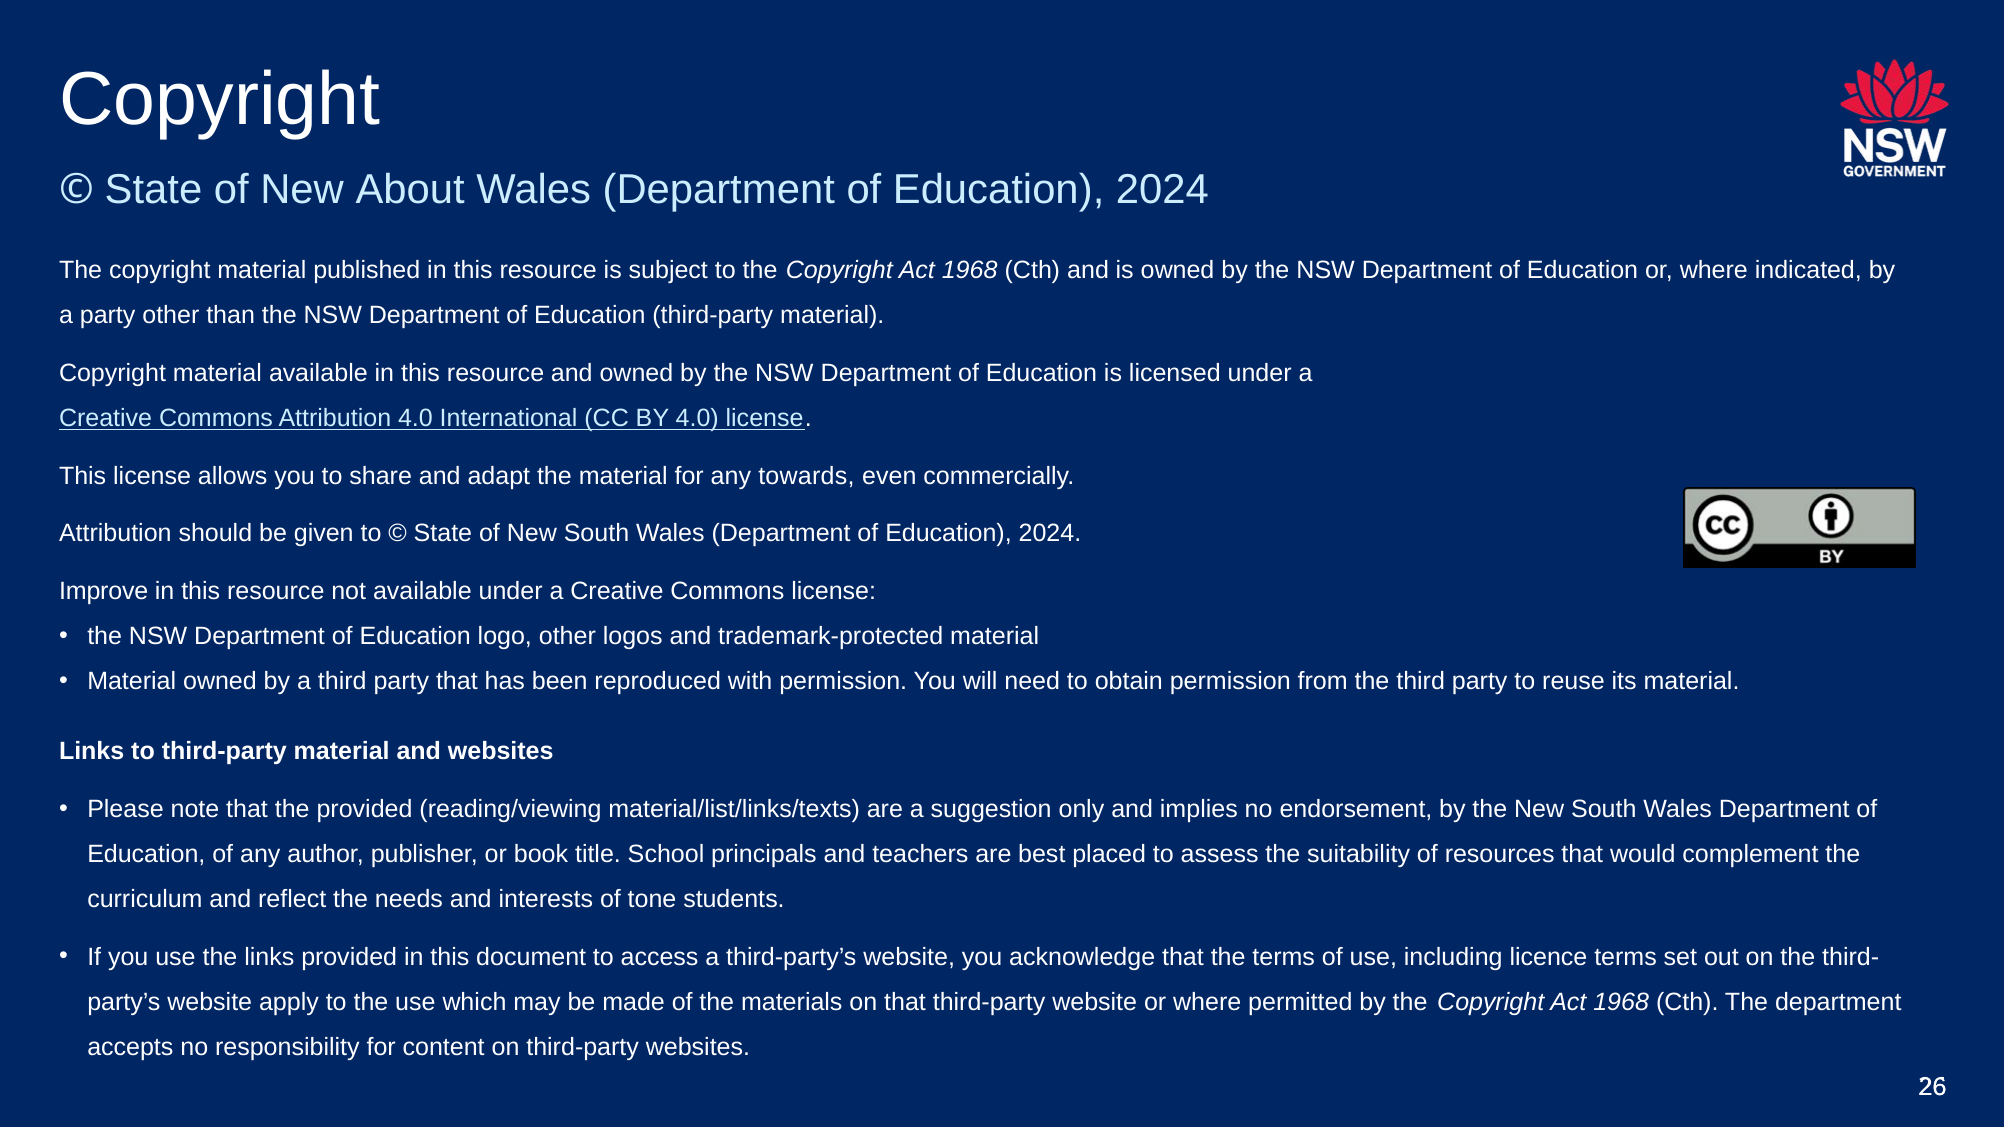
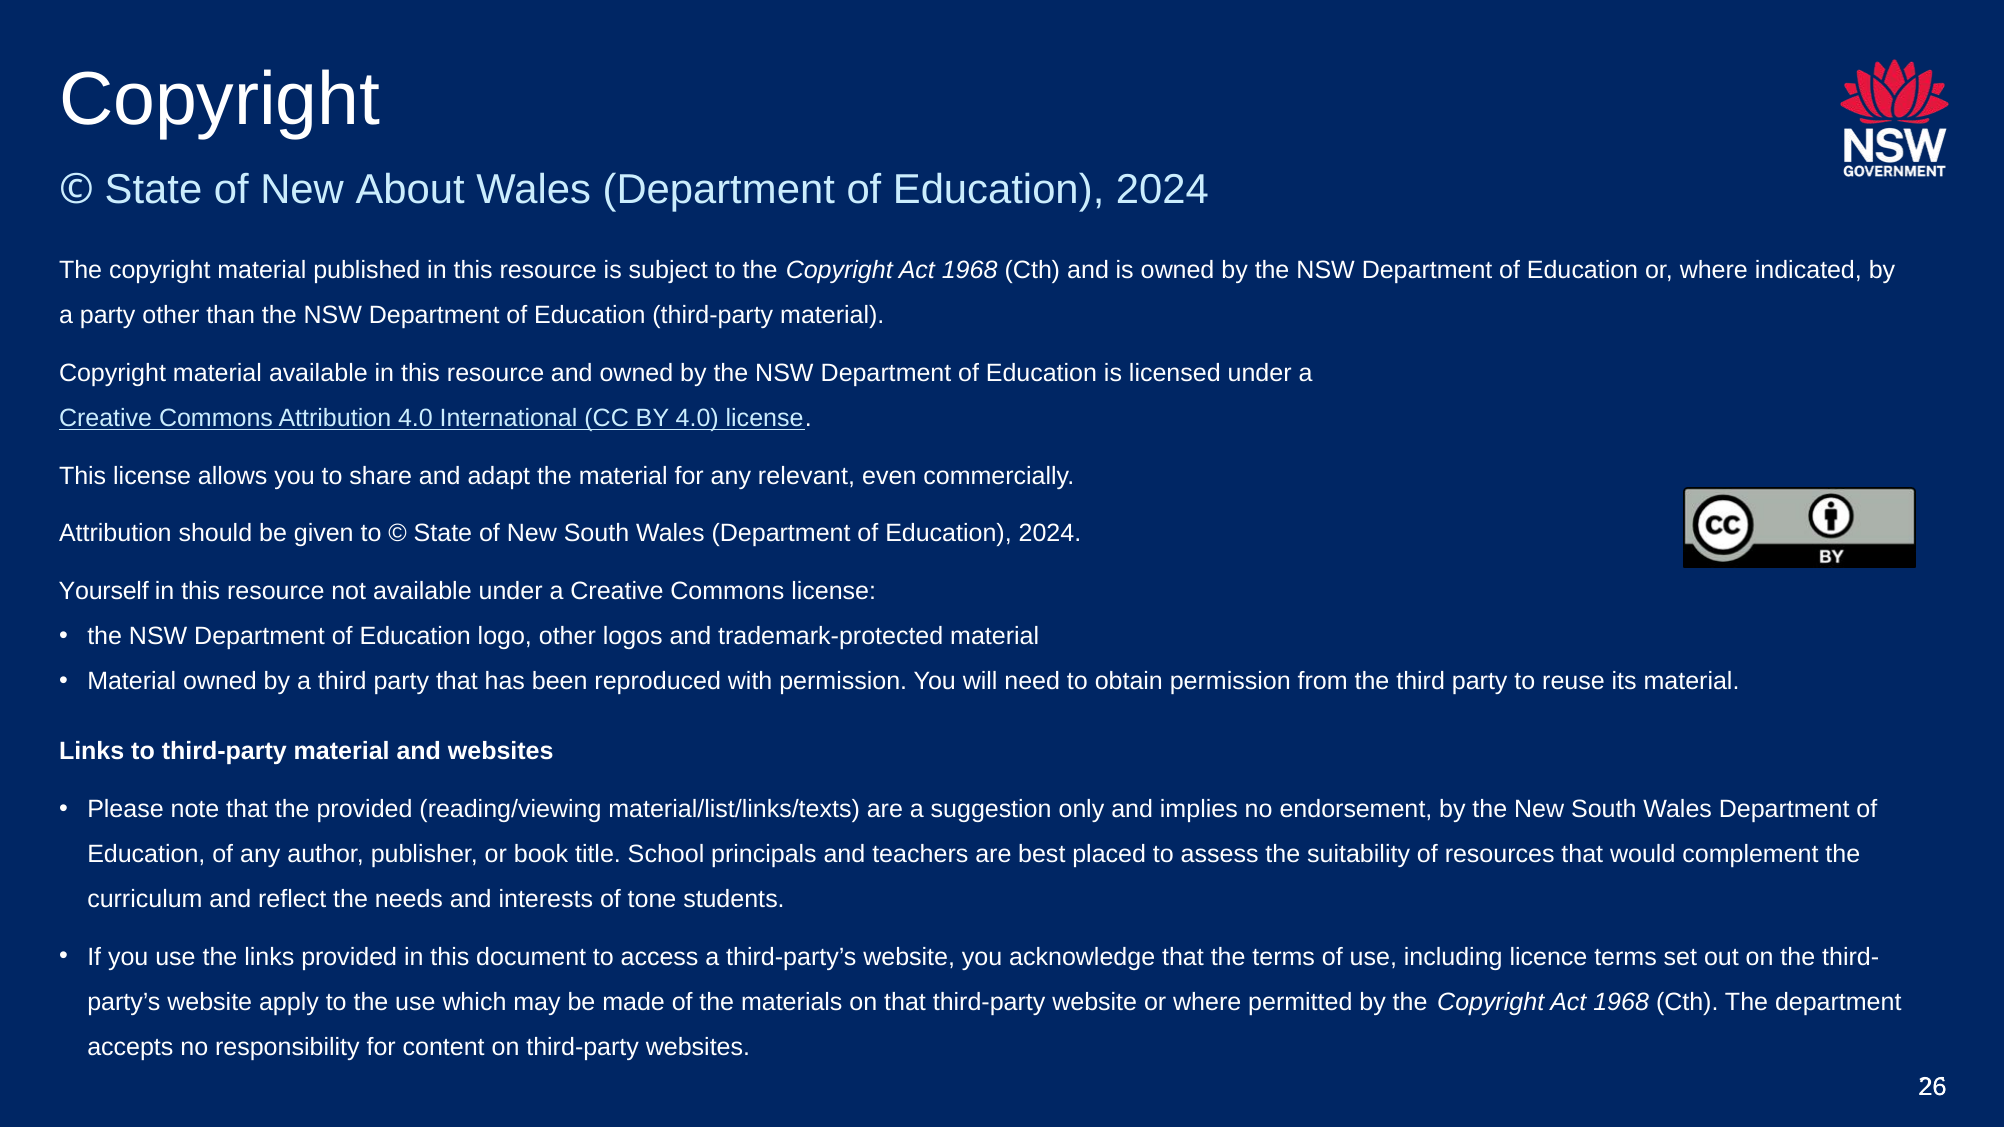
towards: towards -> relevant (806, 476)
Improve: Improve -> Yourself (104, 591)
